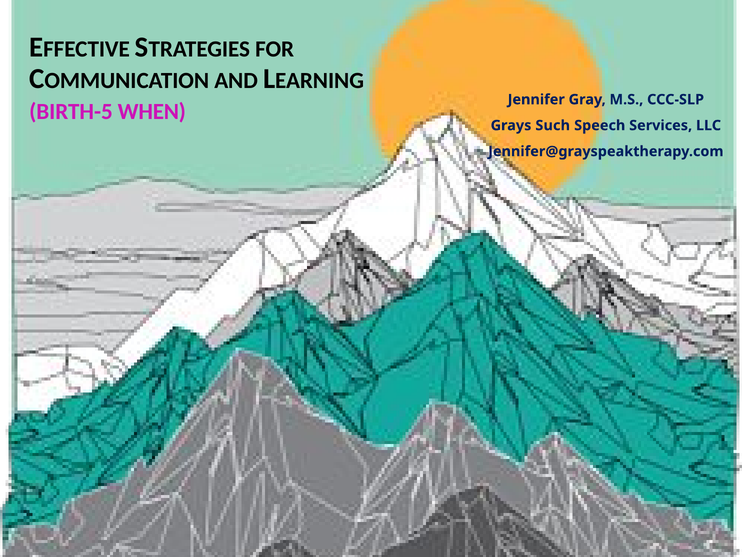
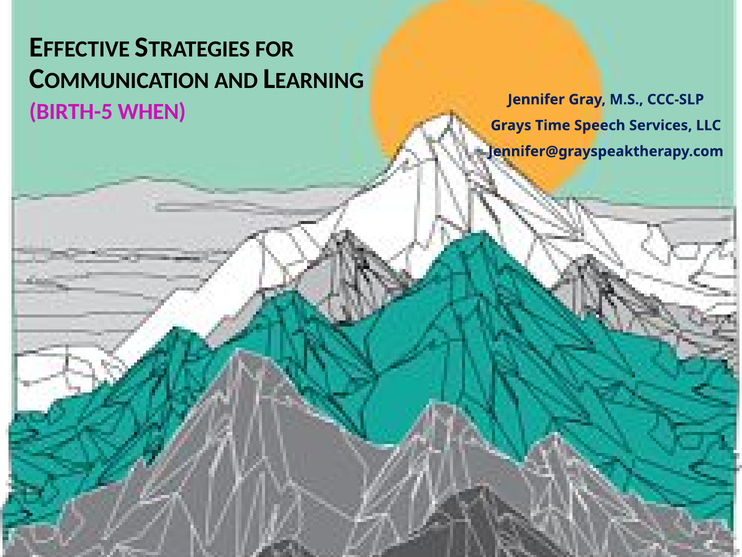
Such: Such -> Time (553, 125)
